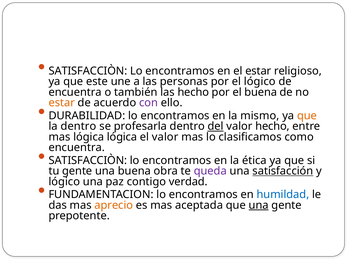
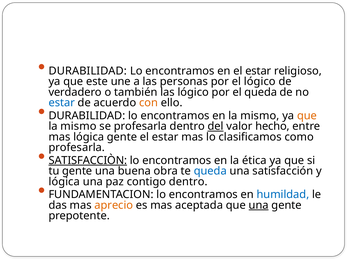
SATISFACCIÒN: SATISFACCIÒN -> DURABILIDAD (88, 71)
encuentra: encuentra -> verdadero (75, 92)
las hecho: hecho -> lógico (193, 92)
el buena: buena -> queda (261, 92)
estar colour: orange -> blue (62, 103)
con colour: purple -> orange (149, 103)
dentro: dentro -> mismo (78, 126)
lógica lógica: lógica -> gente (122, 137)
valor: valor -> estar (165, 137)
encuentra: encuentra -> profesarla (77, 148)
SATISFACCIÒN underline: none -> present (88, 161)
queda colour: purple -> blue (210, 171)
satisfacción underline: present -> none (283, 171)
lógico: lógico -> lógica (64, 182)
contigo verdad: verdad -> dentro (188, 182)
